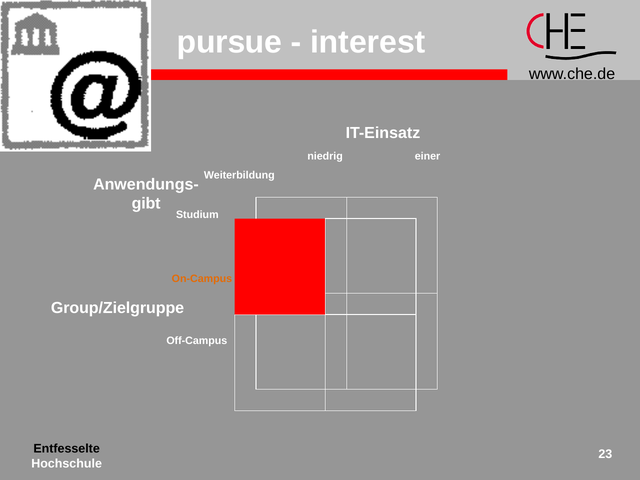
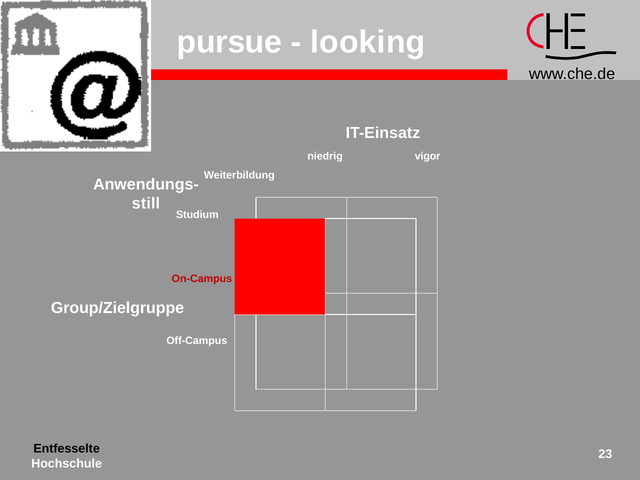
interest: interest -> looking (368, 42)
einer: einer -> vigor (428, 156)
gibt: gibt -> still (146, 204)
On-Campus colour: orange -> red (202, 279)
